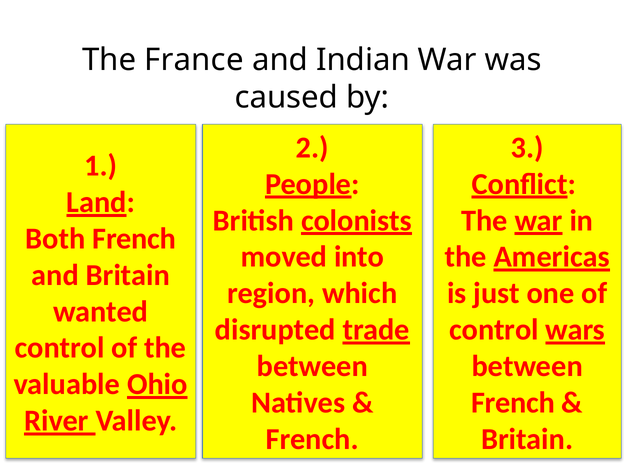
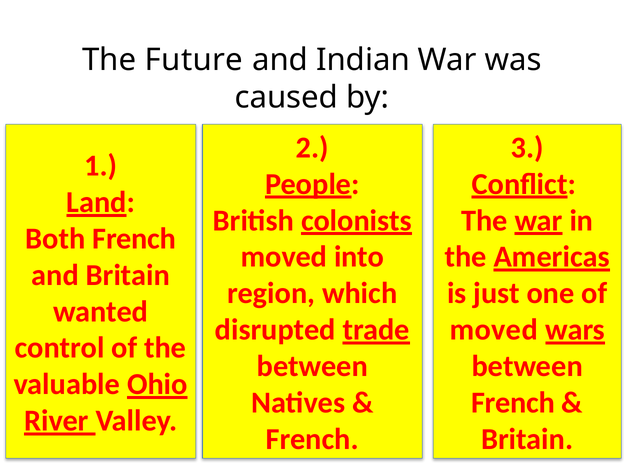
France: France -> Future (194, 60)
control: control -> moved (494, 330)
